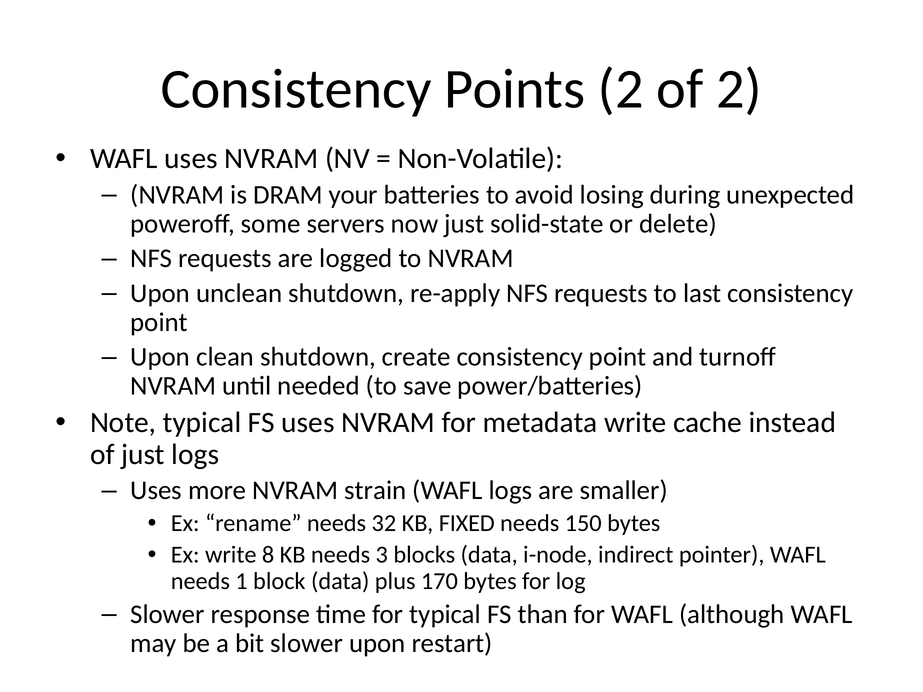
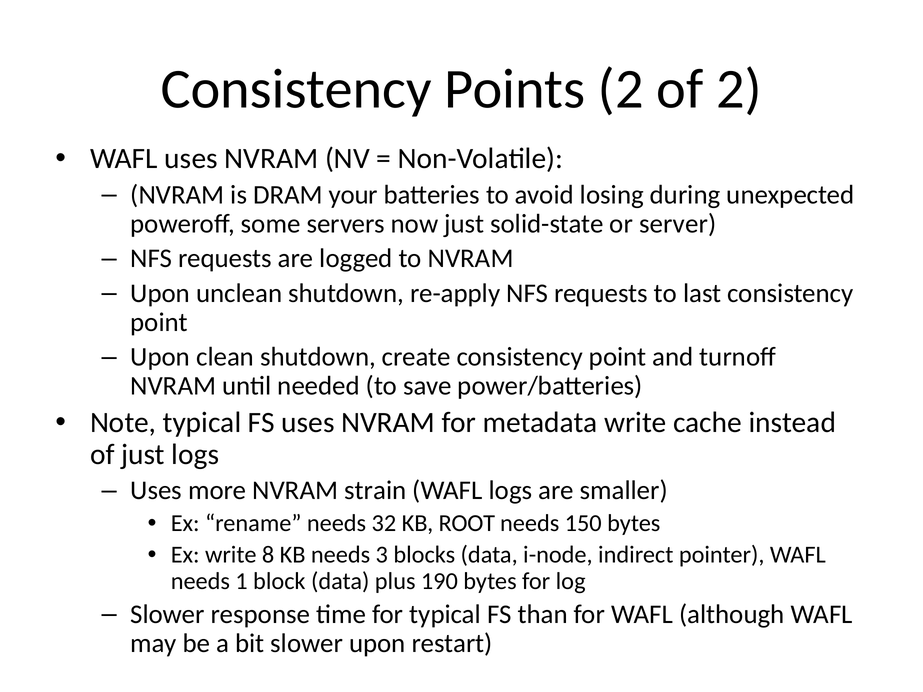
delete: delete -> server (678, 224)
FIXED: FIXED -> ROOT (467, 524)
170: 170 -> 190 (439, 581)
